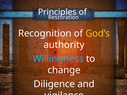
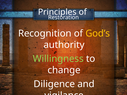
Willingness colour: light blue -> light green (58, 59)
